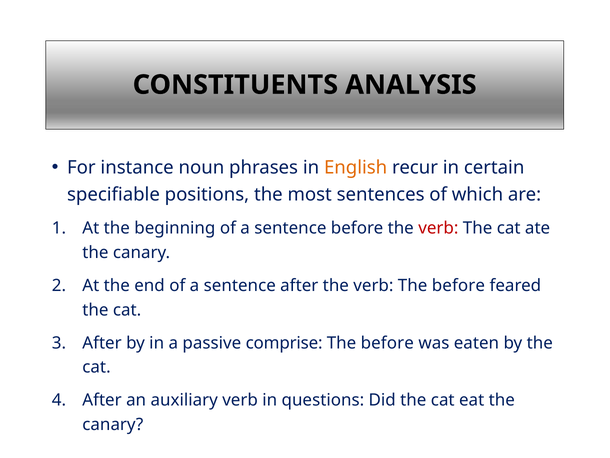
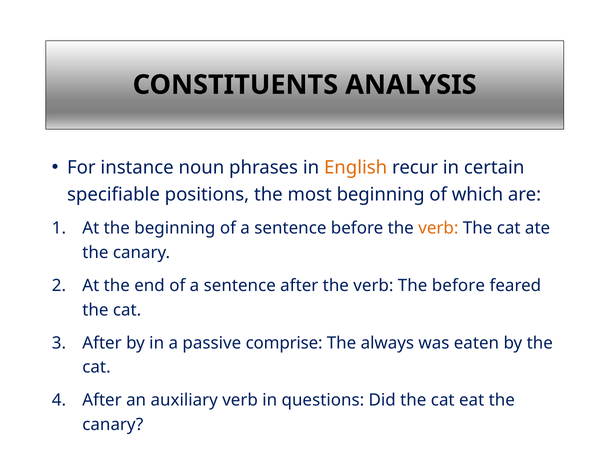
most sentences: sentences -> beginning (381, 194)
verb colour: red -> orange (438, 228)
before: before -> always (387, 343)
